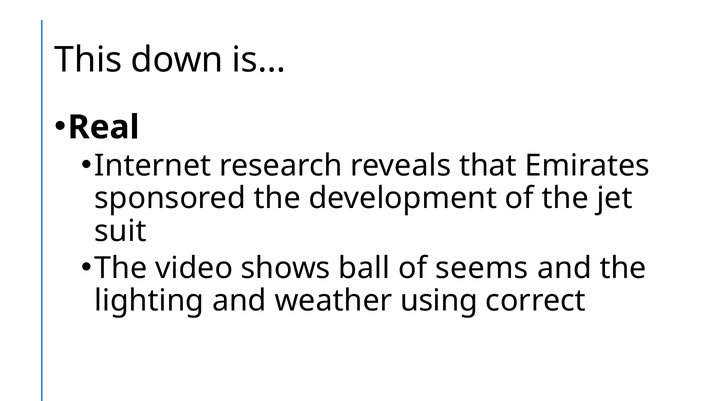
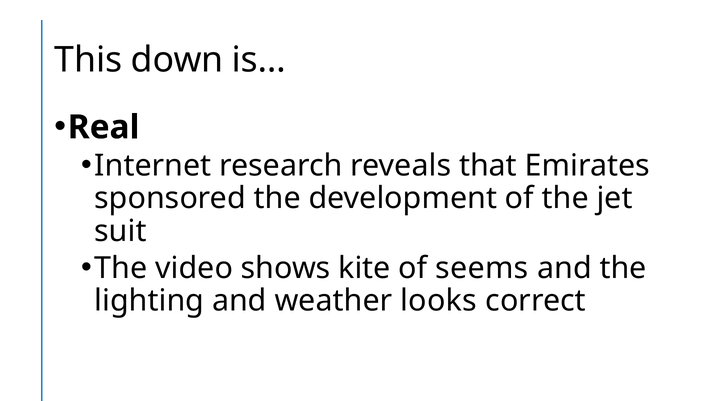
ball: ball -> kite (364, 268)
using: using -> looks (439, 301)
